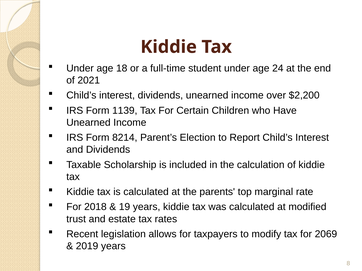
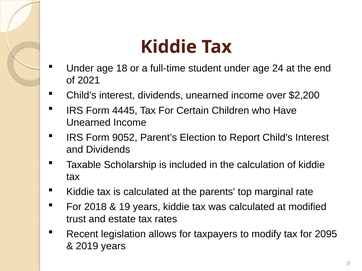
1139: 1139 -> 4445 (125, 111)
8214: 8214 -> 9052 (125, 138)
2069: 2069 -> 2095 (326, 234)
